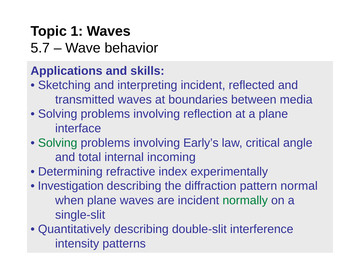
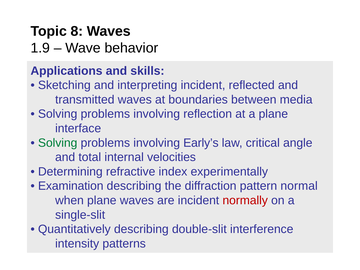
1: 1 -> 8 (77, 31)
5.7: 5.7 -> 1.9 (40, 48)
incoming: incoming -> velocities (172, 157)
Investigation: Investigation -> Examination (71, 186)
normally colour: green -> red (245, 200)
